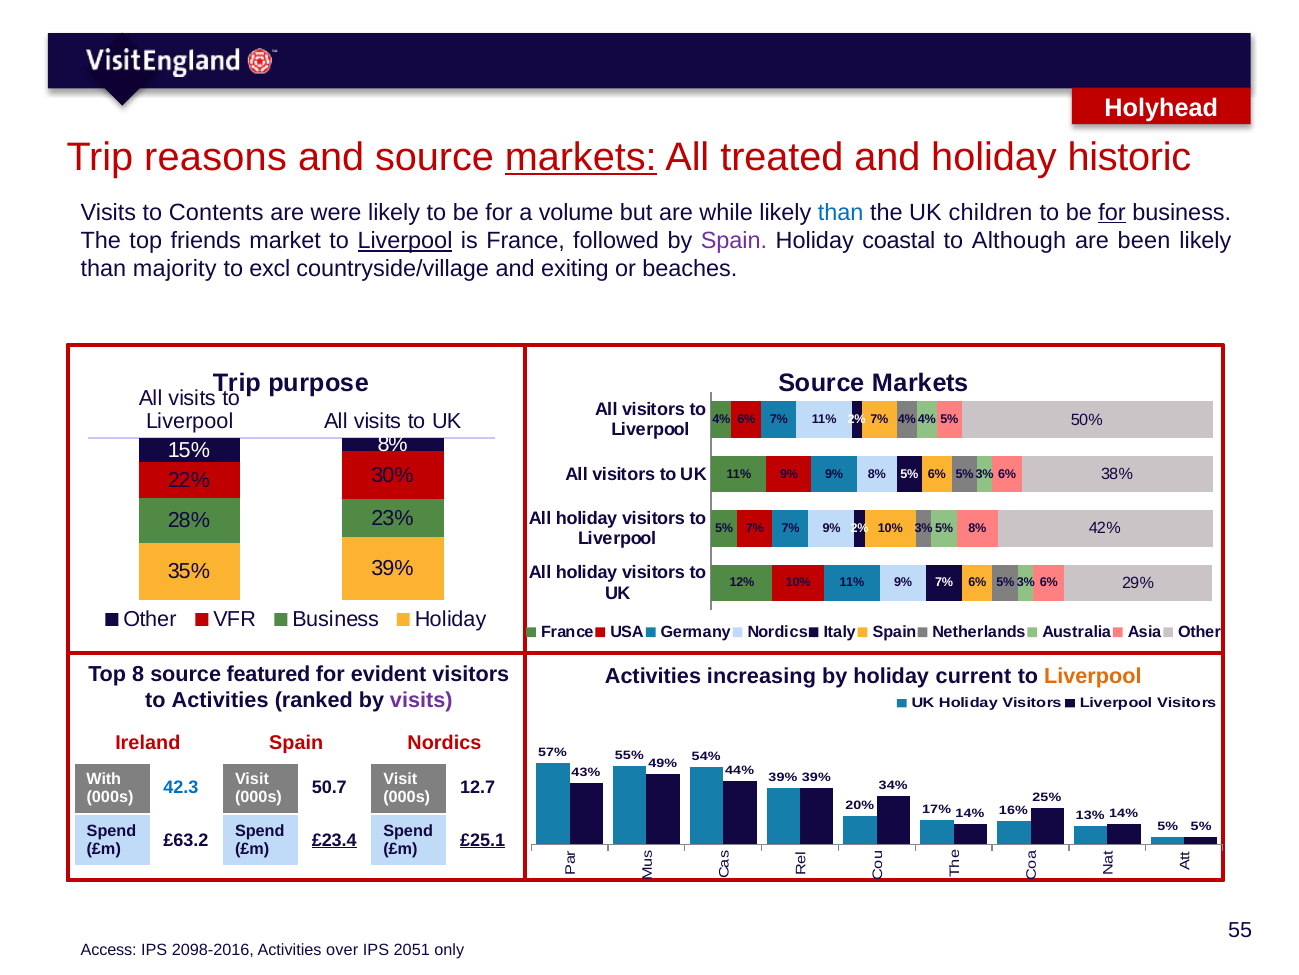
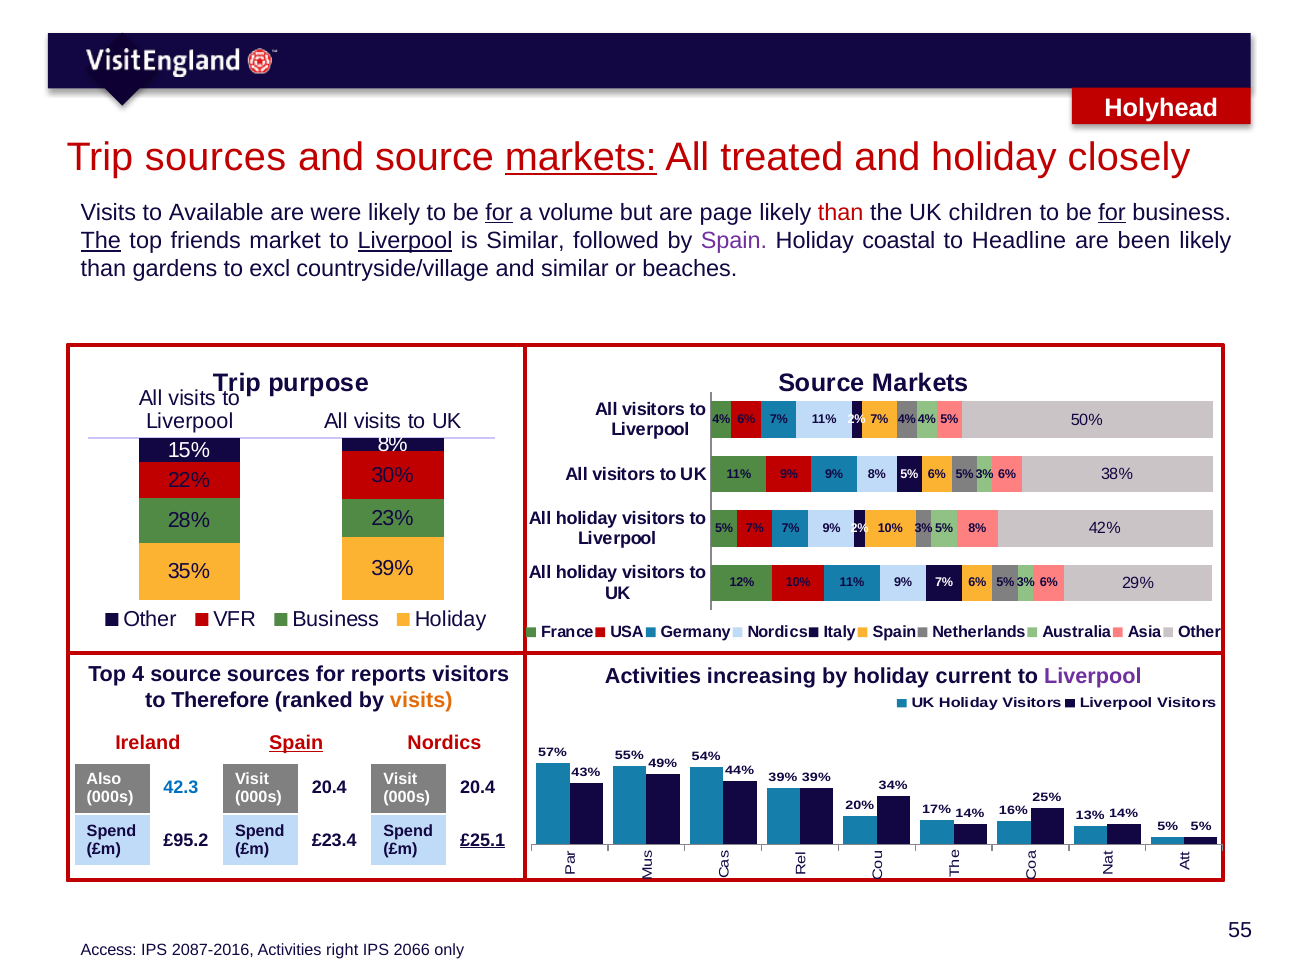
Trip reasons: reasons -> sources (215, 157)
historic: historic -> closely (1129, 157)
Contents: Contents -> Available (216, 212)
for underline: none -> present (499, 212)
while: while -> page (726, 212)
than colour: blue -> red (841, 212)
The underline: none -> present (101, 241)
is France: France -> Similar (526, 241)
Although: Although -> Headline (1019, 241)
majority: majority -> gardens (175, 269)
and exiting: exiting -> similar (575, 269)
8: 8 -> 4 (138, 674)
source featured: featured -> sources (268, 674)
evident: evident -> reports (388, 674)
Liverpool colour: orange -> purple (1093, 676)
to Activities: Activities -> Therefore (220, 699)
visits colour: purple -> orange (421, 699)
Spain underline: none -> present (296, 742)
With: With -> Also (104, 778)
50.7: 50.7 -> 20.4 (329, 787)
12.7: 12.7 -> 20.4 (478, 787)
£63.2: £63.2 -> £95.2 (186, 839)
£23.4 underline: present -> none (334, 839)
2098-2016: 2098-2016 -> 2087-2016 (213, 950)
over: over -> right (342, 950)
2051: 2051 -> 2066 (412, 950)
